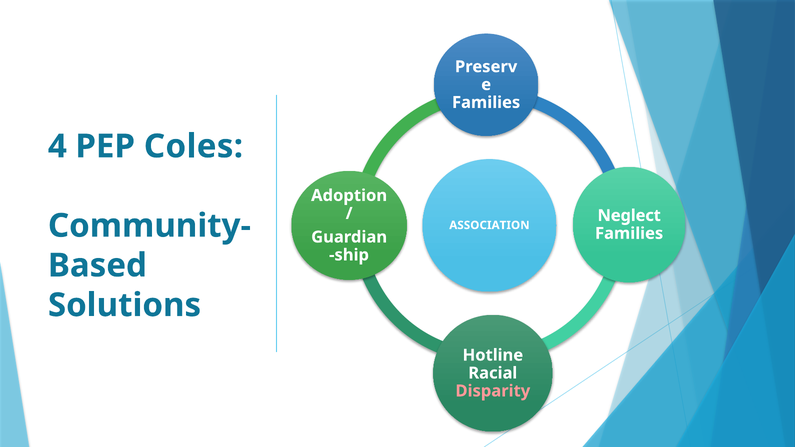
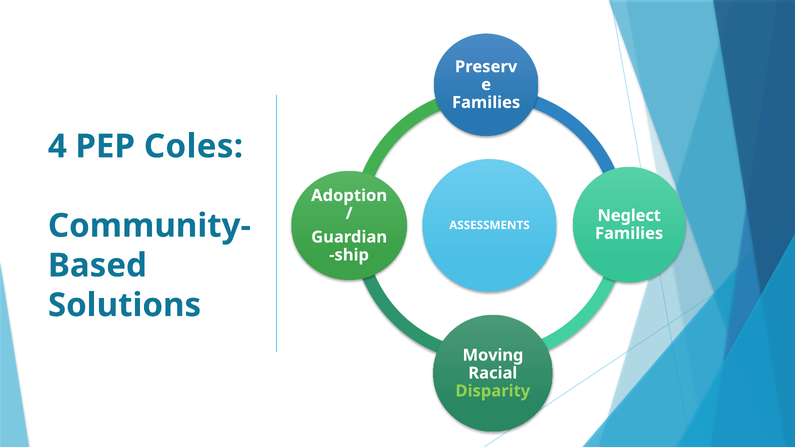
ASSOCIATION: ASSOCIATION -> ASSESSMENTS (489, 225)
Hotline: Hotline -> Moving (493, 355)
Disparity colour: pink -> light green (493, 391)
